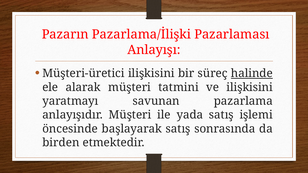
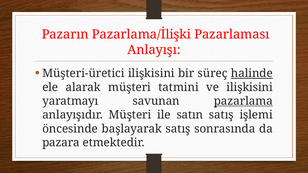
pazarlama underline: none -> present (243, 101)
yada: yada -> satın (190, 115)
birden: birden -> pazara (61, 143)
